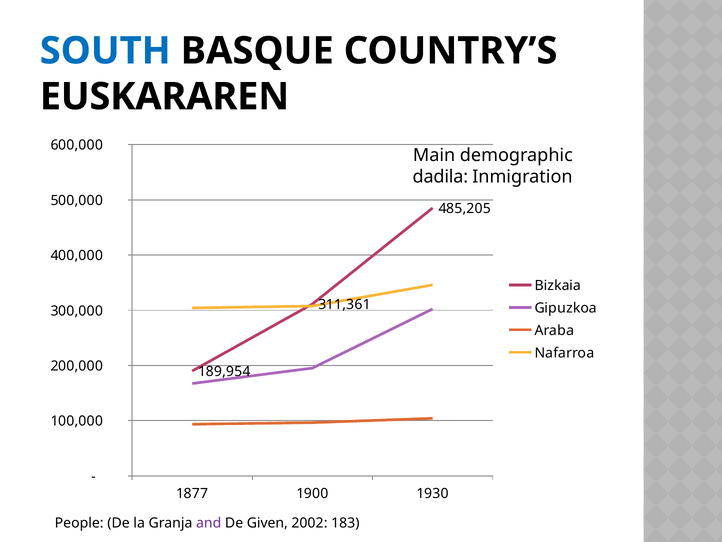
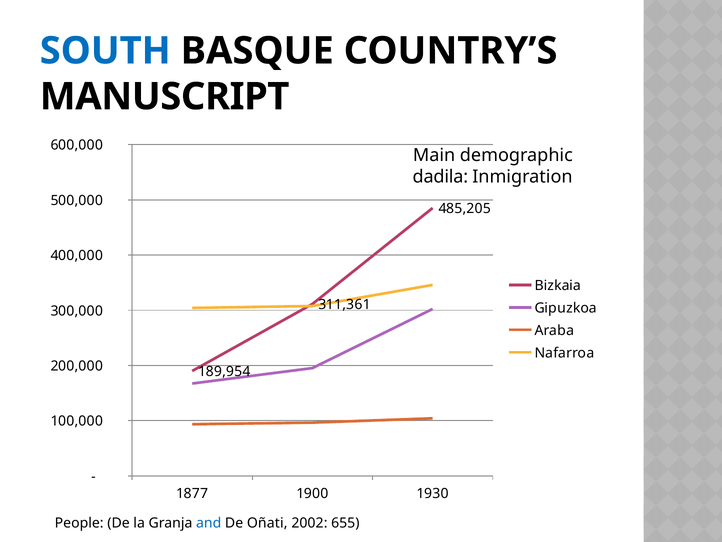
EUSKARAREN: EUSKARAREN -> MANUSCRIPT (165, 97)
and colour: purple -> blue (209, 523)
Given: Given -> Oñati (267, 523)
183: 183 -> 655 (345, 523)
